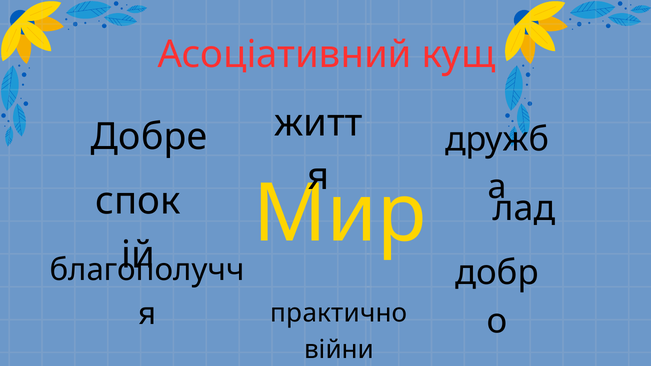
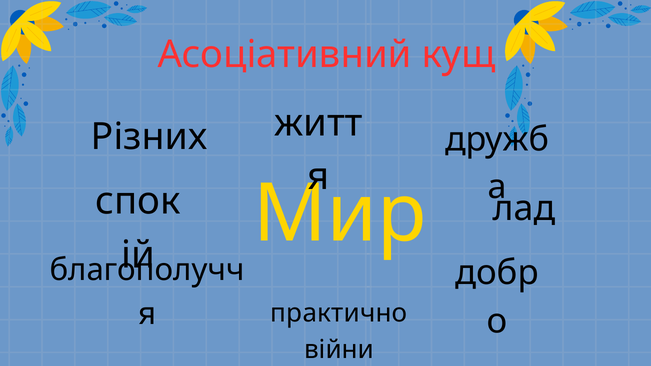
Добре: Добре -> Різних (149, 137)
